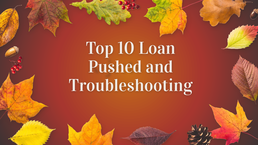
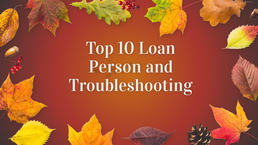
Pushed: Pushed -> Person (115, 67)
